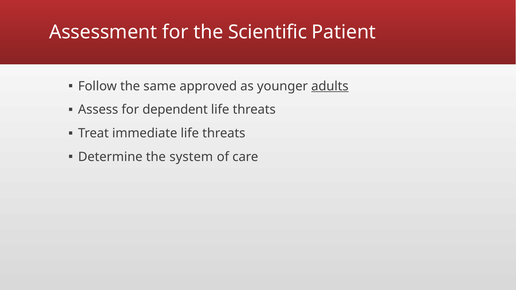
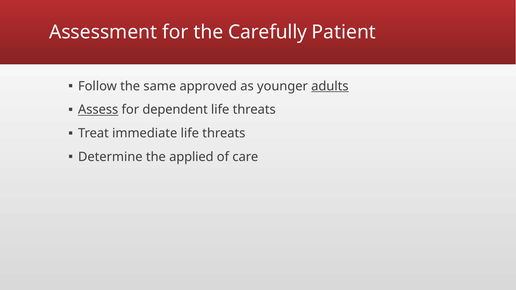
Scientific: Scientific -> Carefully (268, 32)
Assess underline: none -> present (98, 110)
system: system -> applied (191, 157)
